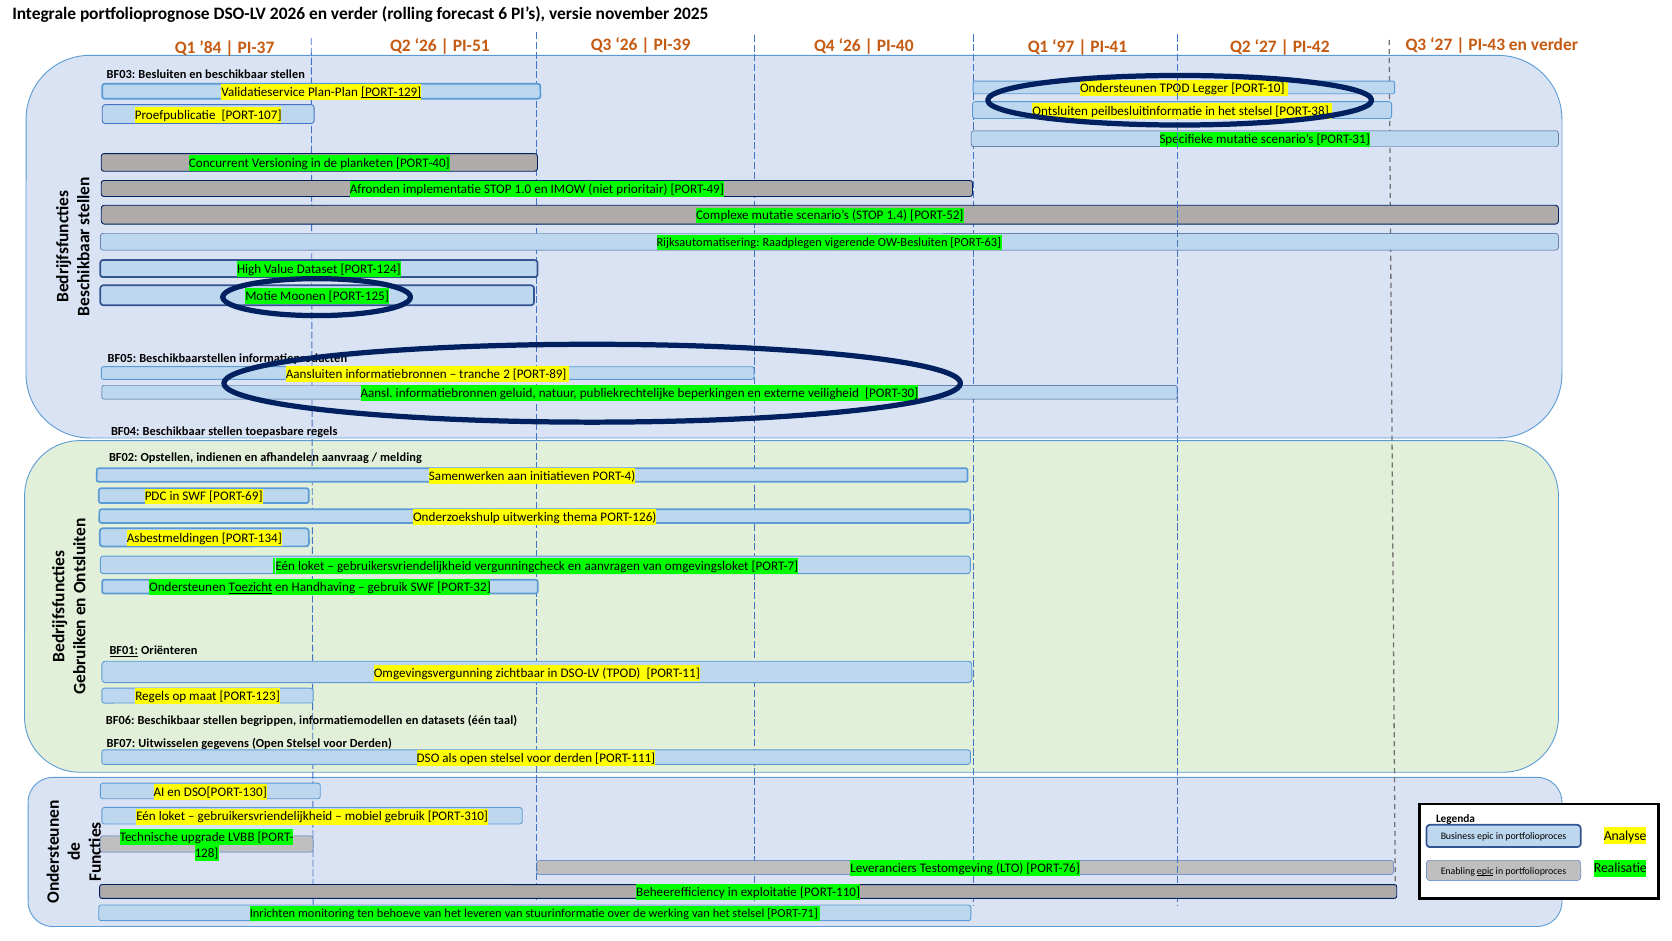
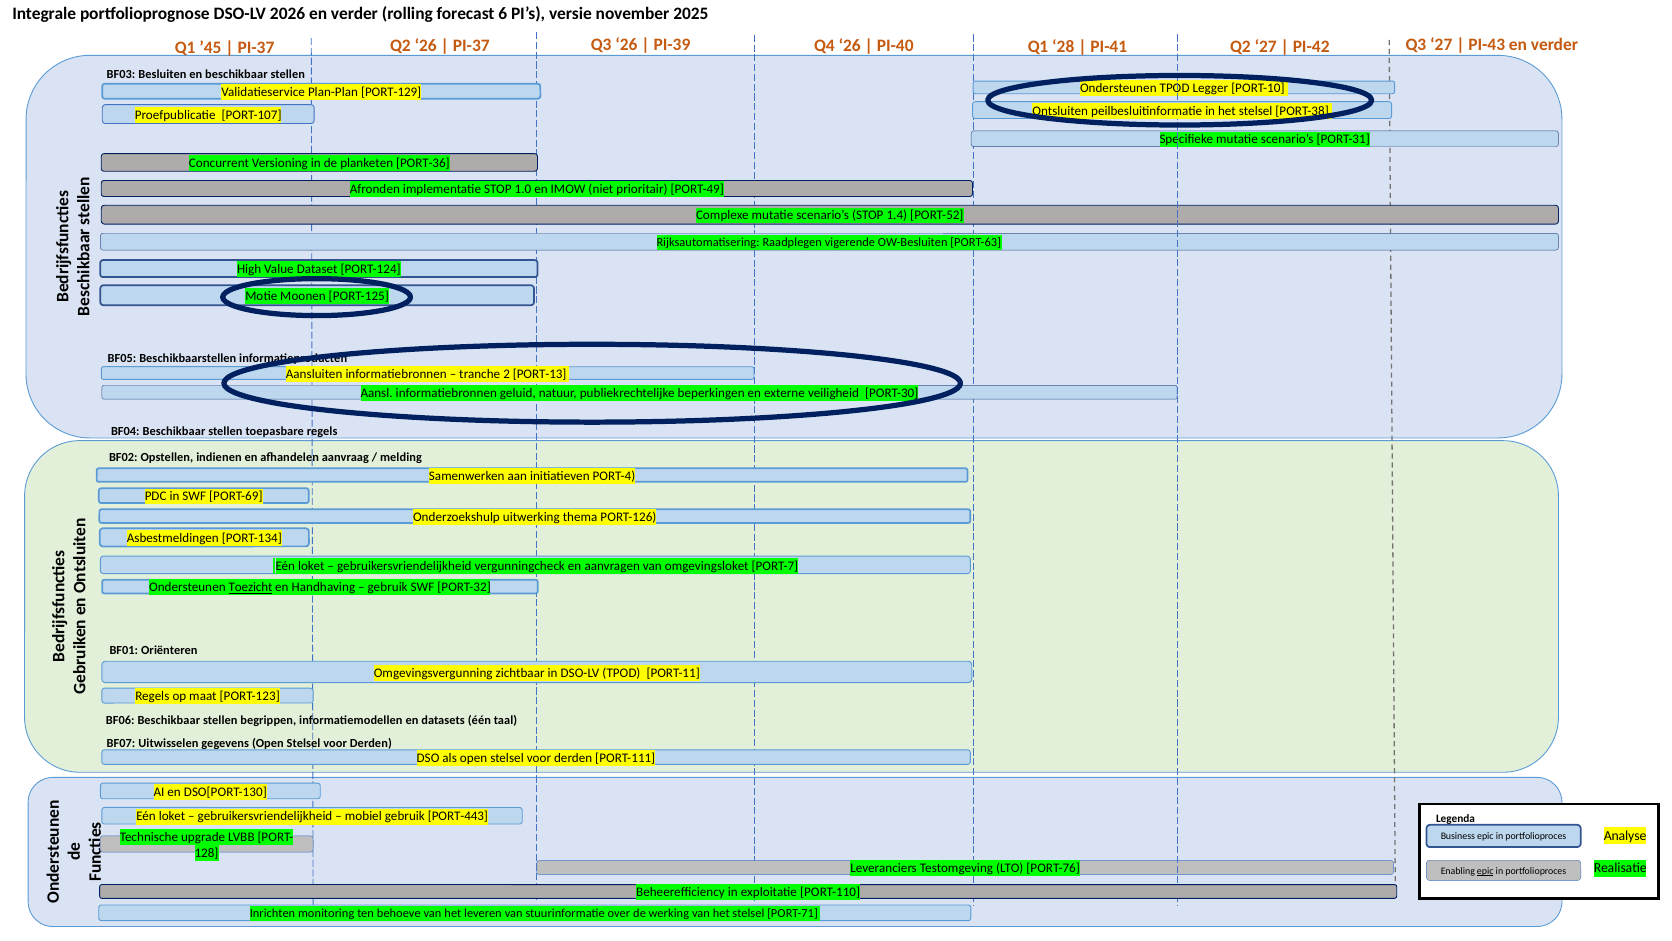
97: 97 -> 28 (1063, 47)
’84: ’84 -> ’45 (210, 47)
PI-51: PI-51 -> PI-37 (471, 46)
PORT-129 underline: present -> none (391, 92)
PORT-40: PORT-40 -> PORT-36 (423, 163)
PORT-89: PORT-89 -> PORT-13 (540, 374)
BF01 underline: present -> none (124, 650)
PORT-310: PORT-310 -> PORT-443 (458, 816)
